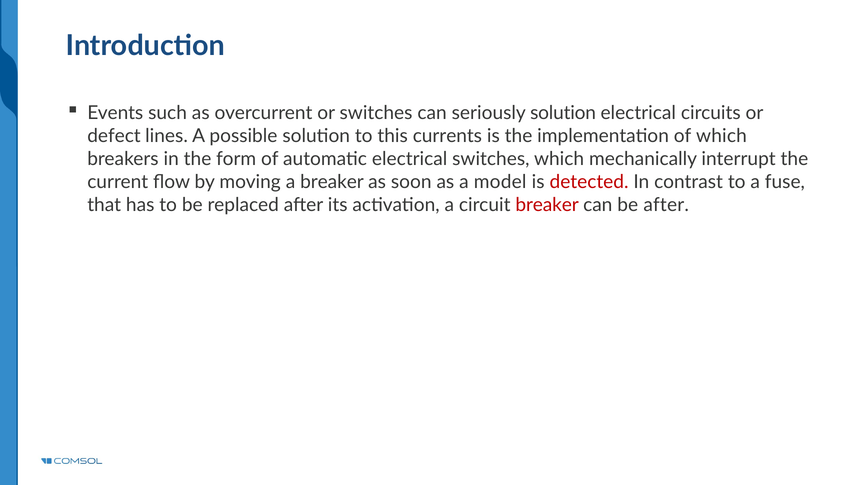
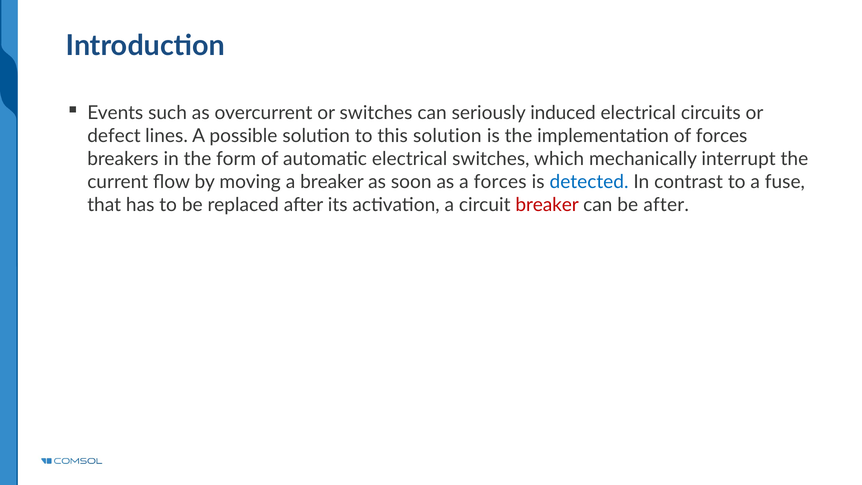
seriously solution: solution -> induced (563, 113)
this currents: currents -> solution (447, 136)
of which: which -> forces (722, 136)
a model: model -> forces (500, 182)
detected colour: red -> blue (589, 182)
